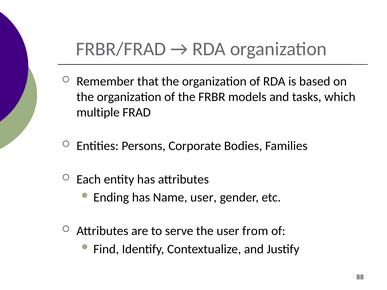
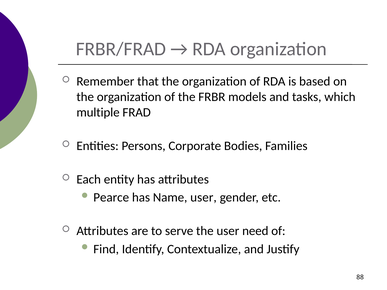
Ending: Ending -> Pearce (111, 198)
from: from -> need (255, 231)
